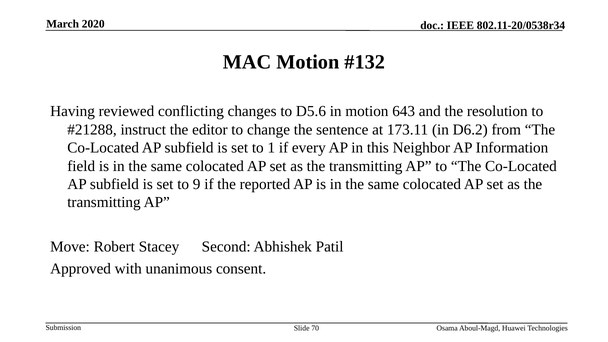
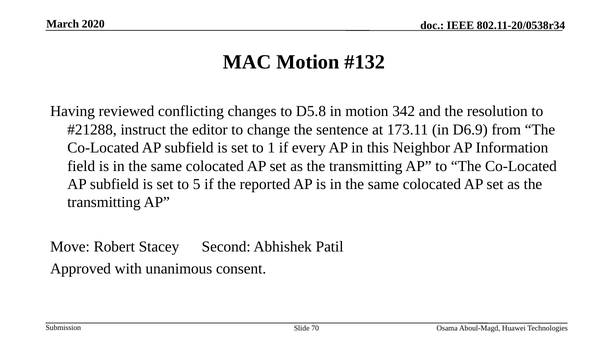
D5.6: D5.6 -> D5.8 (311, 111)
643: 643 -> 342 (404, 111)
D6.2: D6.2 -> D6.9 (470, 130)
9: 9 -> 5 (197, 184)
